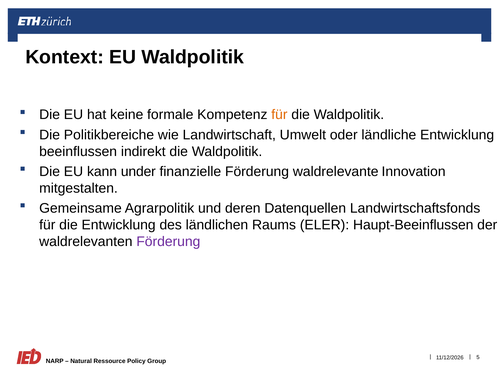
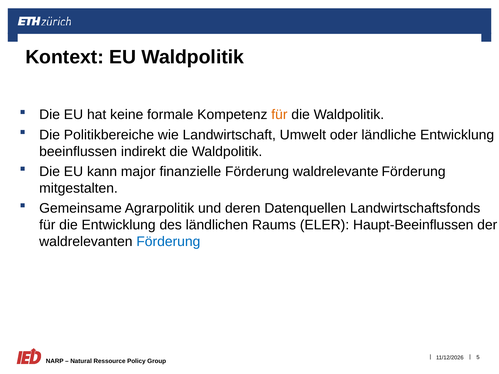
under: under -> major (138, 172)
waldrelevante Innovation: Innovation -> Förderung (414, 172)
Förderung colour: purple -> blue (168, 242)
